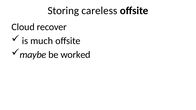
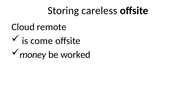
recover: recover -> remote (52, 27)
much: much -> come (42, 41)
maybe: maybe -> money (33, 55)
